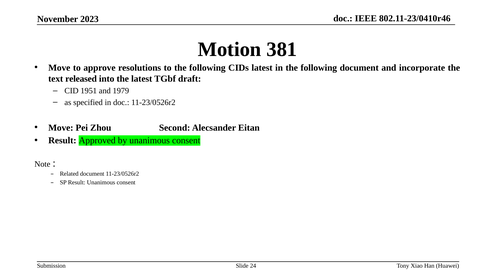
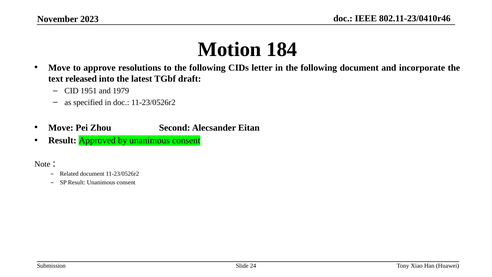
381: 381 -> 184 (282, 49)
CIDs latest: latest -> letter (262, 68)
